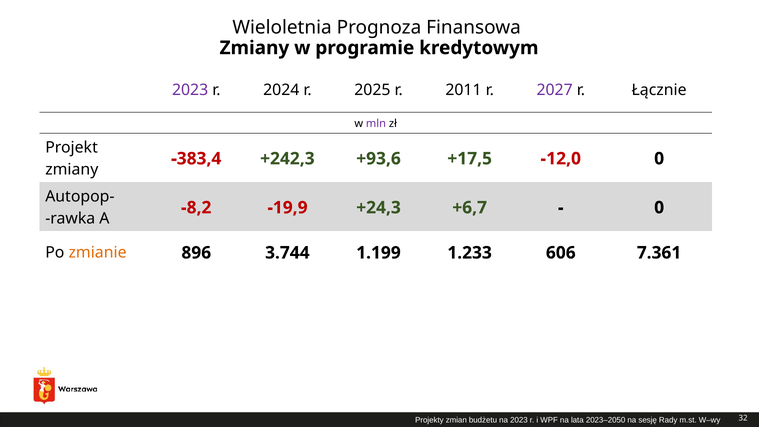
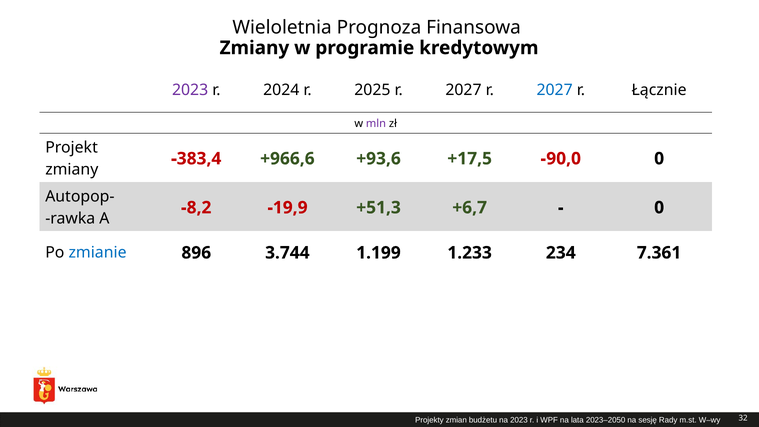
2025 r 2011: 2011 -> 2027 (463, 90)
2027 colour: purple -> blue (555, 90)
+242,3: +242,3 -> +966,6 (287, 159)
-12,0: -12,0 -> -90,0 (561, 159)
+24,3: +24,3 -> +51,3 (379, 208)
zmianie colour: orange -> blue (98, 253)
606: 606 -> 234 (561, 253)
